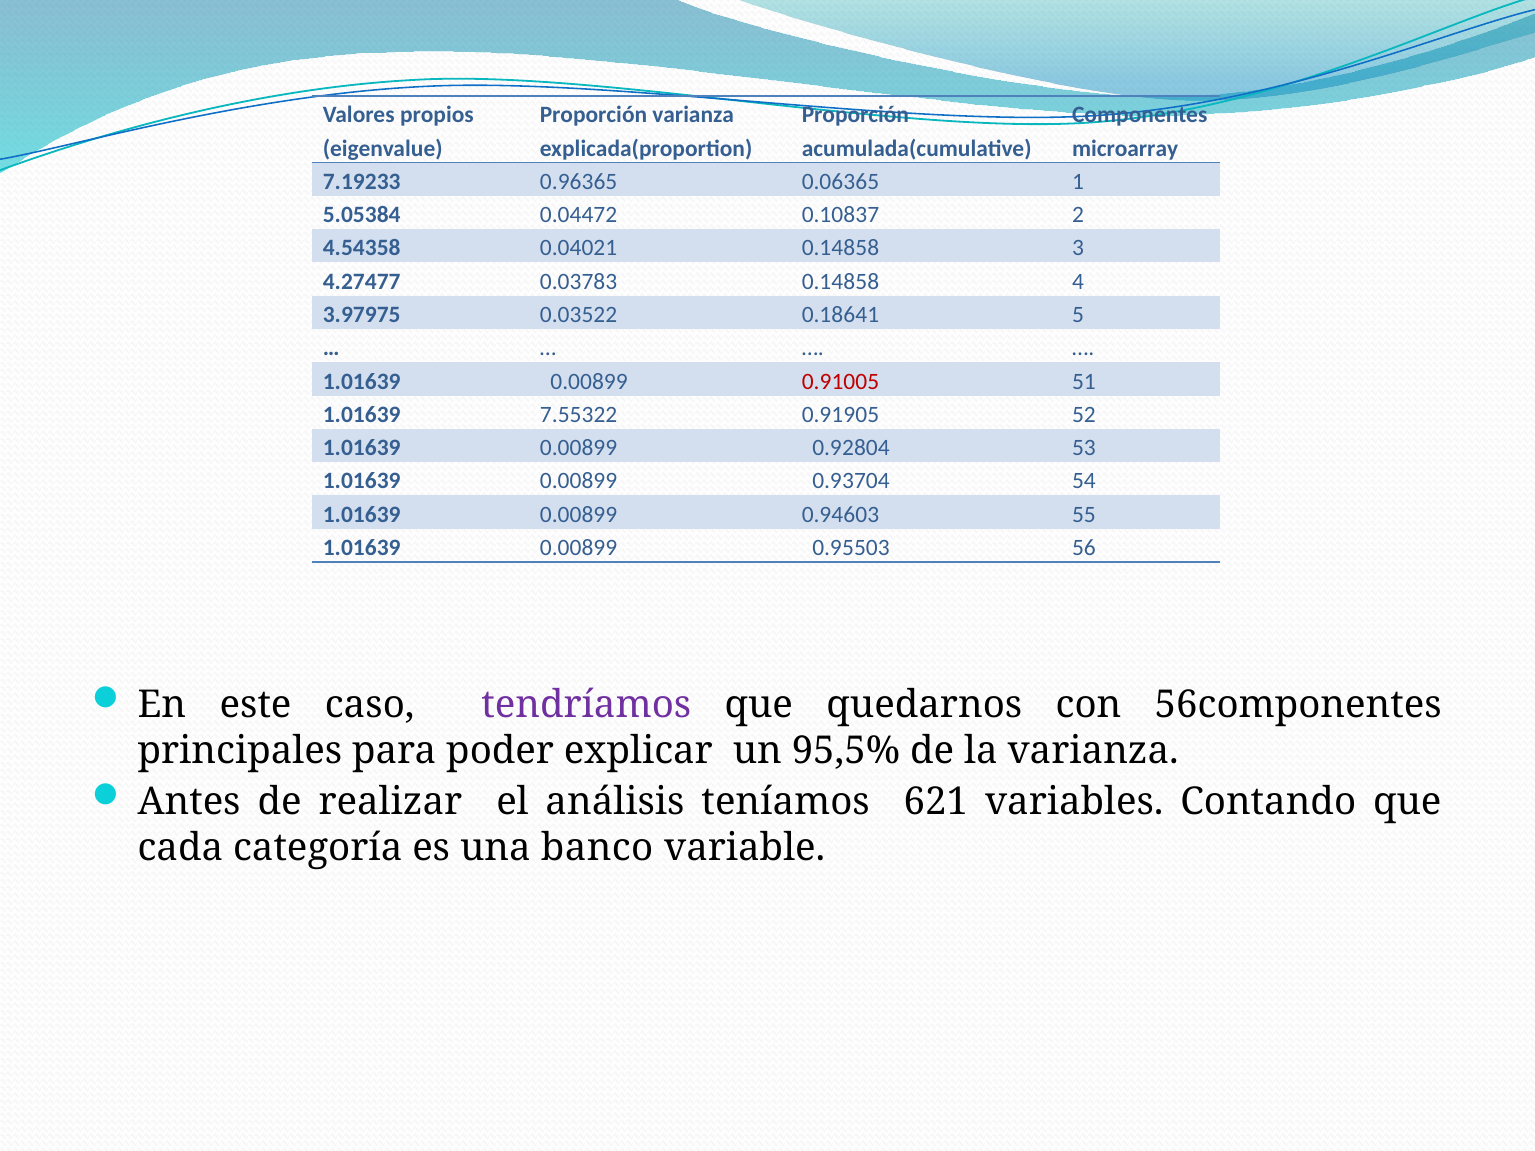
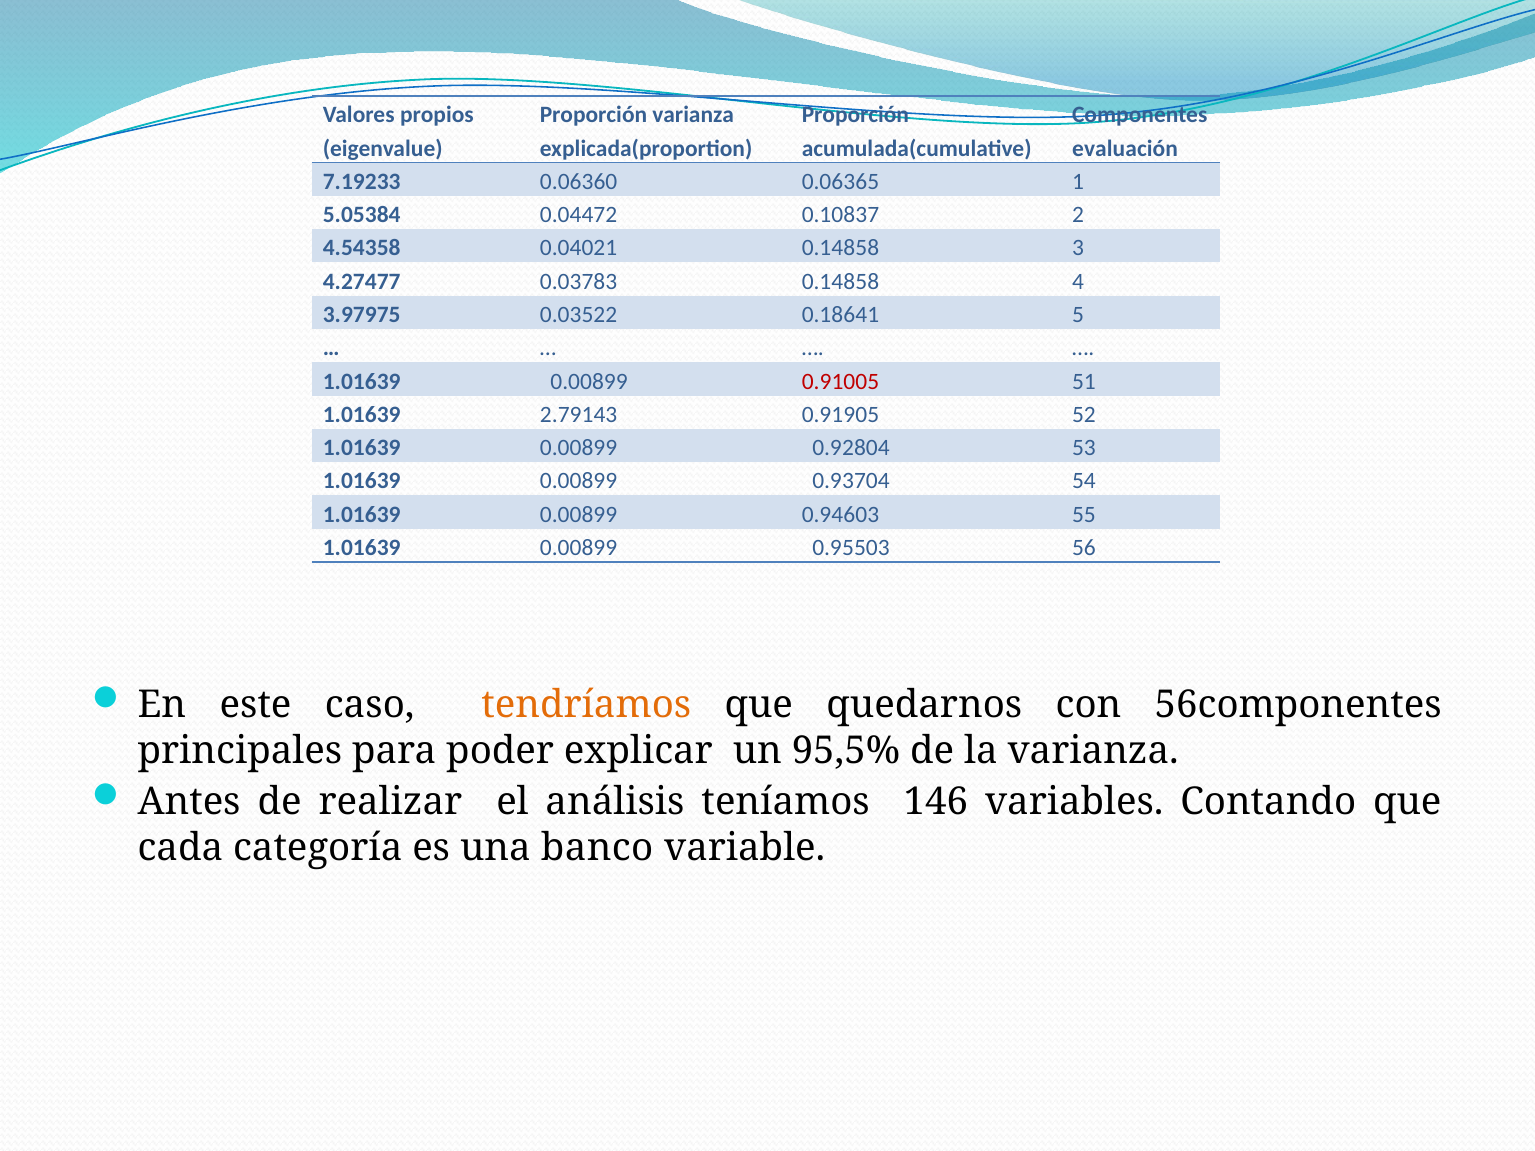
microarray: microarray -> evaluación (1125, 148)
0.96365: 0.96365 -> 0.06360 (579, 182)
7.55322: 7.55322 -> 2.79143 (579, 415)
tendríamos colour: purple -> orange (586, 705)
621: 621 -> 146 (936, 802)
